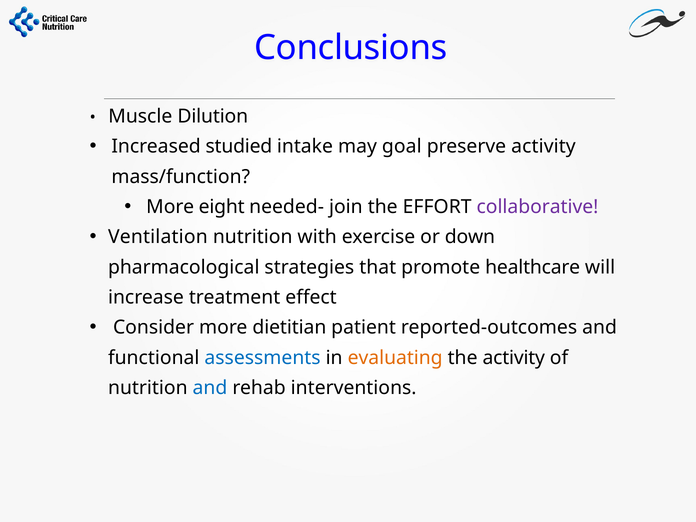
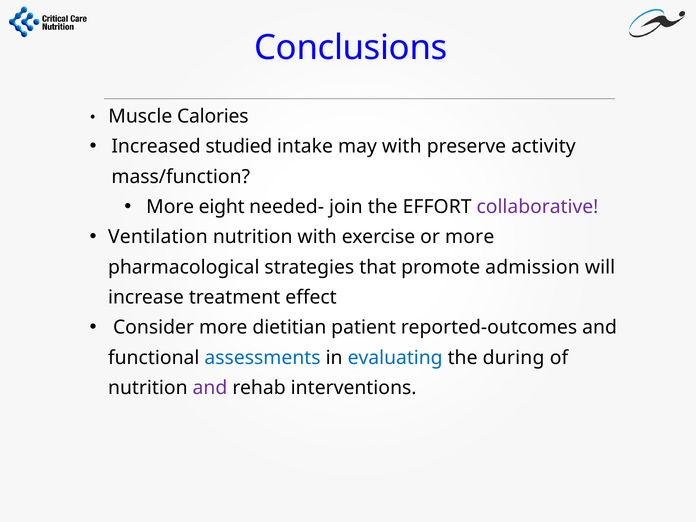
Dilution: Dilution -> Calories (213, 116)
may goal: goal -> with (402, 147)
or down: down -> more (470, 237)
healthcare: healthcare -> admission (532, 267)
evaluating colour: orange -> blue (395, 358)
the activity: activity -> during (514, 358)
and colour: blue -> purple (210, 388)
